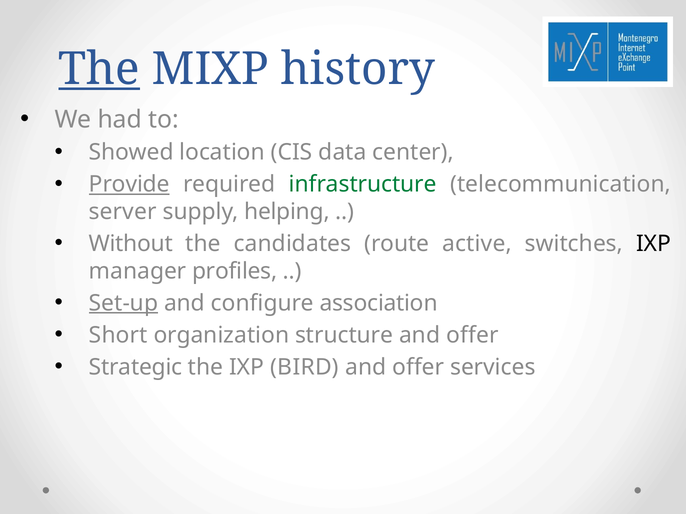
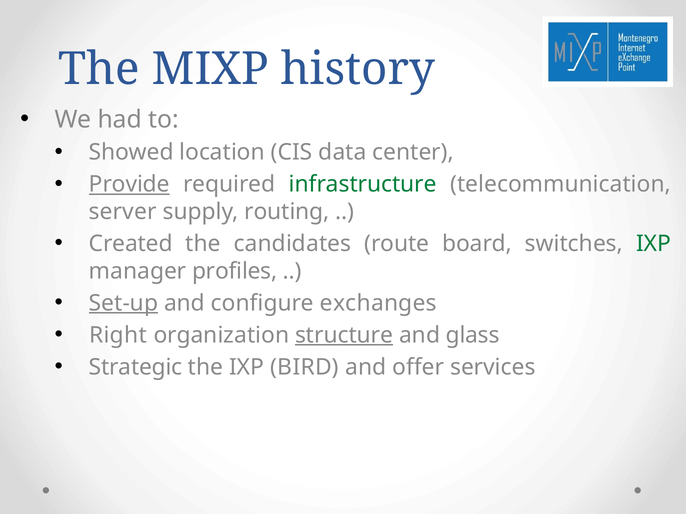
The underline: present -> none (99, 69)
helping: helping -> routing (287, 212)
Without: Without -> Created (131, 244)
active: active -> board (477, 244)
IXP colour: black -> green (654, 244)
association: association -> exchanges (378, 303)
Short: Short -> Right (118, 335)
structure underline: none -> present (344, 335)
offer: offer -> glass (473, 335)
